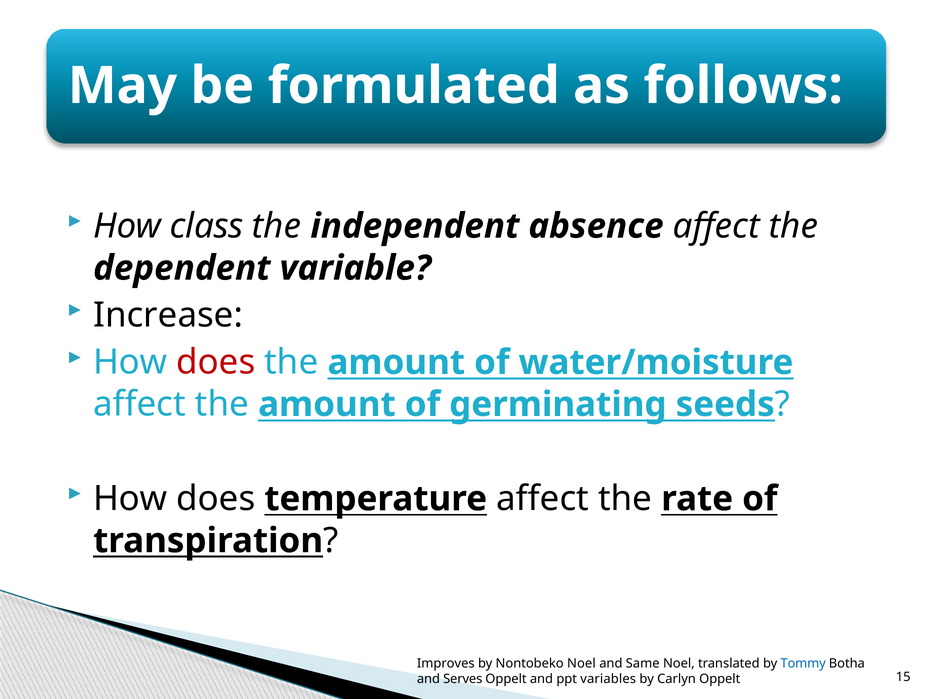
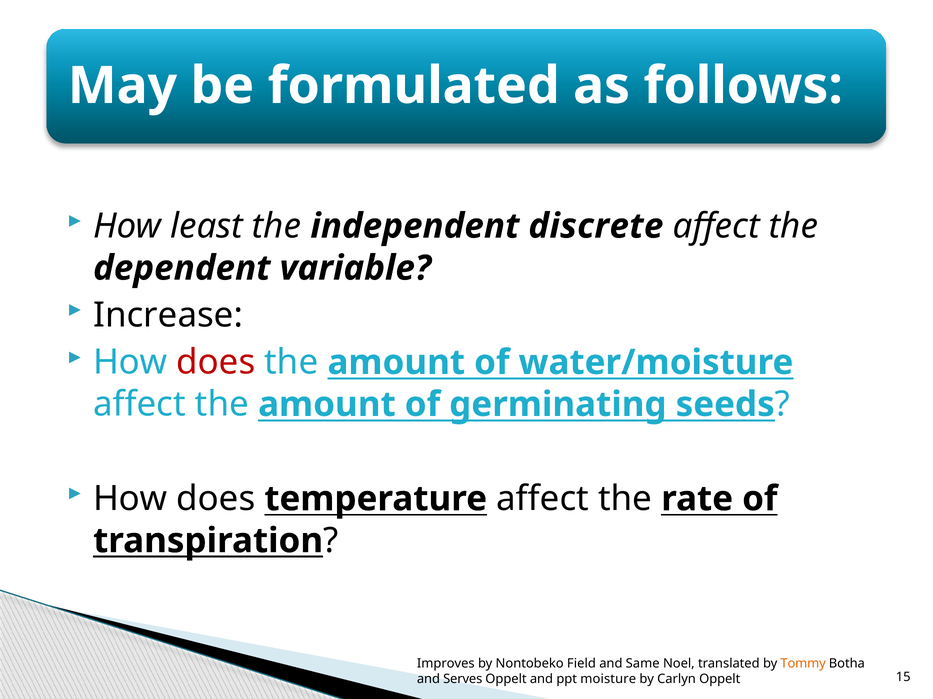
class: class -> least (207, 226)
absence: absence -> discrete (596, 226)
Nontobeko Noel: Noel -> Field (581, 664)
Tommy colour: blue -> orange (803, 664)
variables: variables -> moisture (608, 680)
